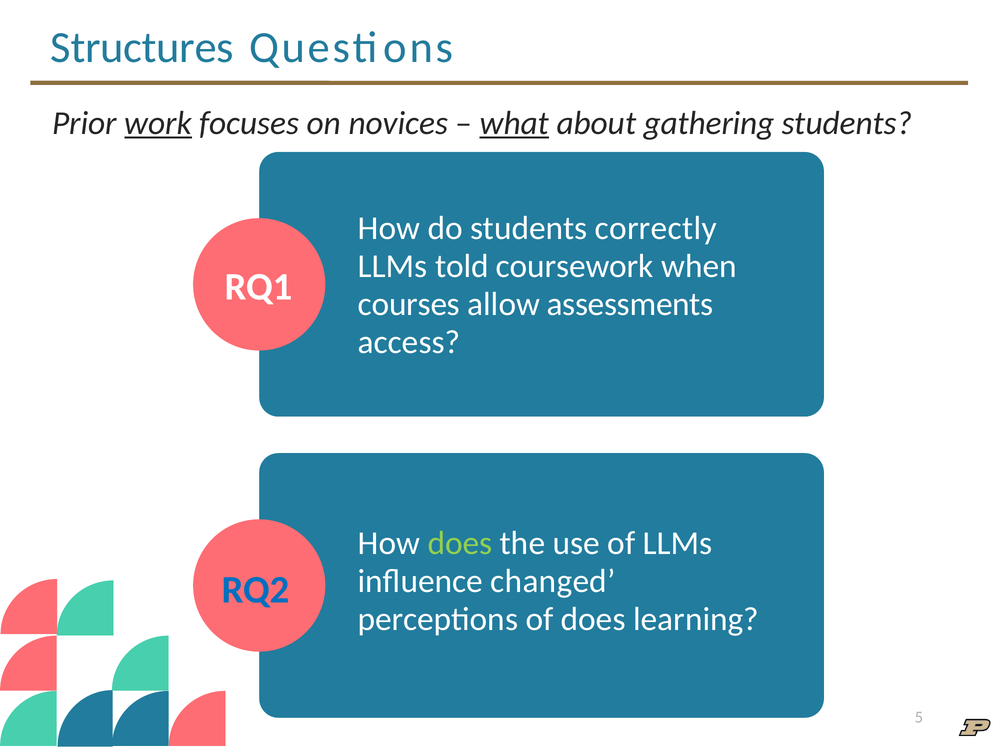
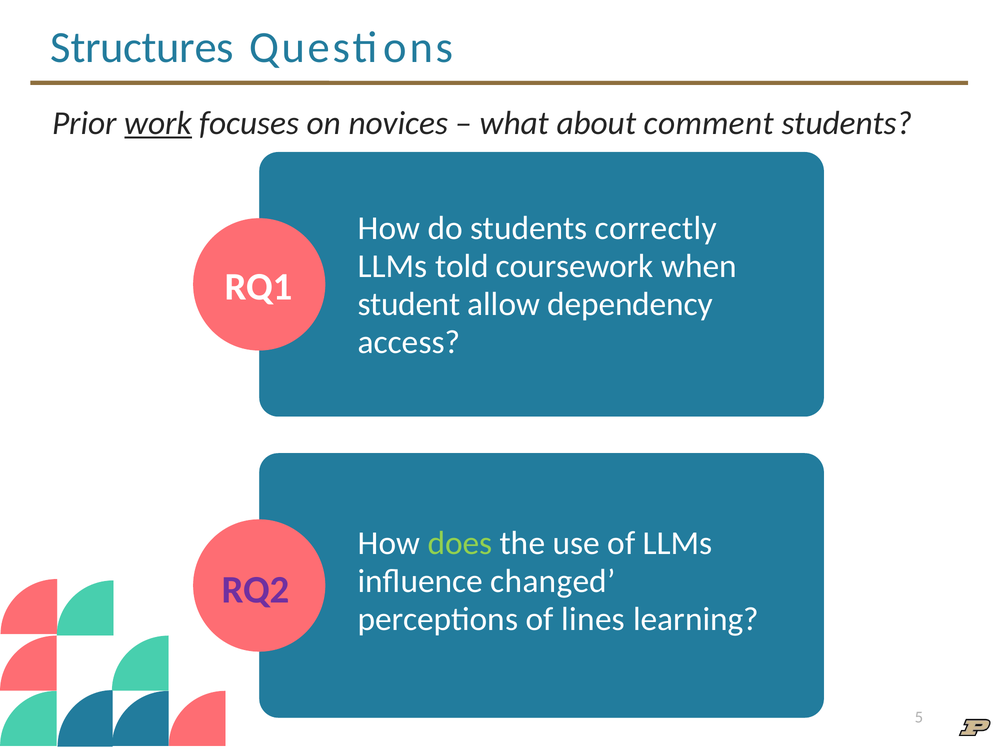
what underline: present -> none (514, 123)
gathering: gathering -> comment (709, 123)
courses: courses -> student (409, 304)
assessments: assessments -> dependency (630, 304)
RQ2 colour: blue -> purple (256, 590)
of does: does -> lines (593, 620)
